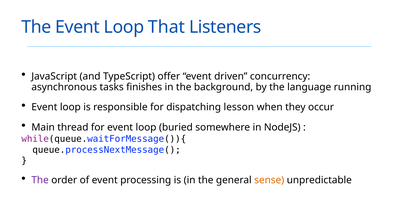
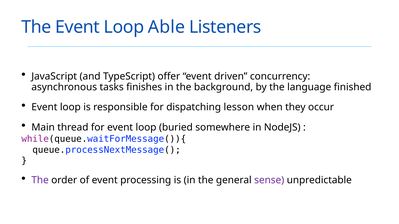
That: That -> Able (166, 27)
running: running -> finished (353, 87)
sense colour: orange -> purple (269, 181)
